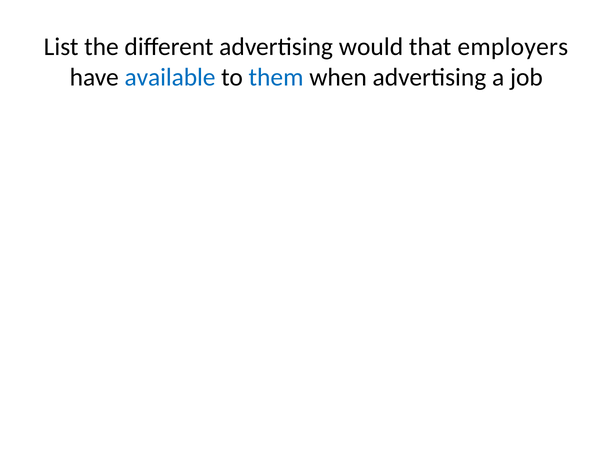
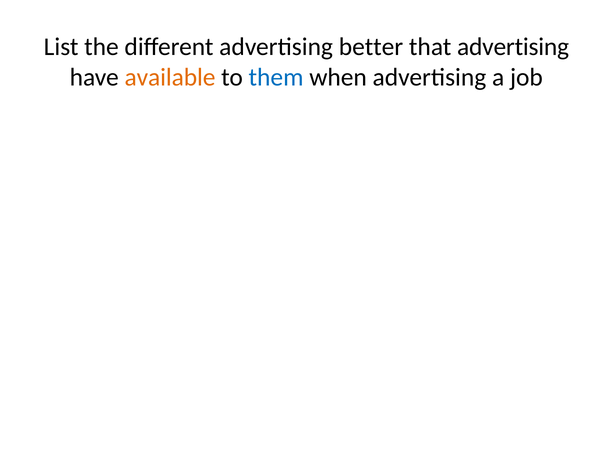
would: would -> better (371, 47)
that employers: employers -> advertising (513, 47)
available colour: blue -> orange (170, 78)
